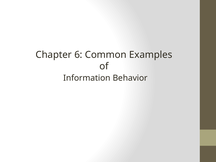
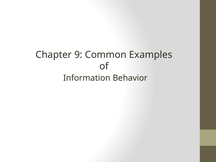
6: 6 -> 9 (78, 55)
